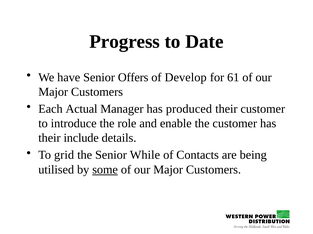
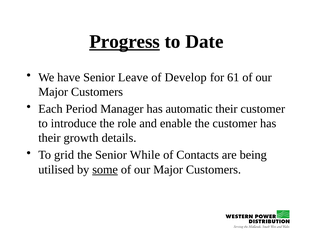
Progress underline: none -> present (125, 42)
Offers: Offers -> Leave (133, 78)
Actual: Actual -> Period (81, 109)
produced: produced -> automatic (189, 109)
include: include -> growth (81, 138)
